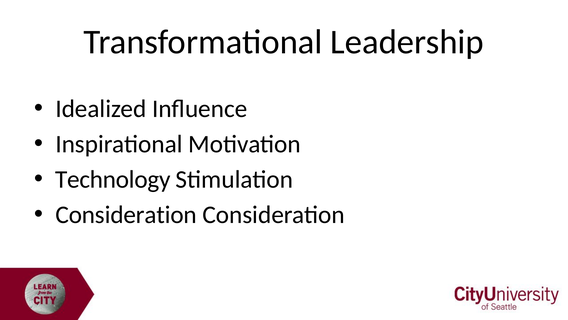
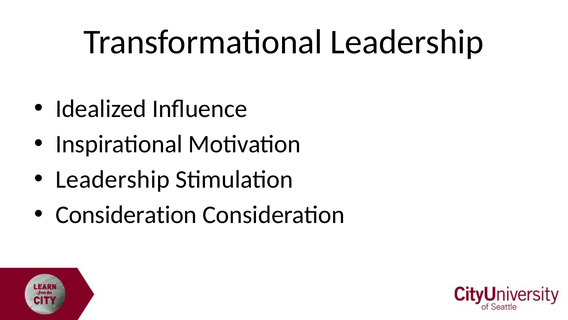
Technology: Technology -> Leadership (113, 179)
